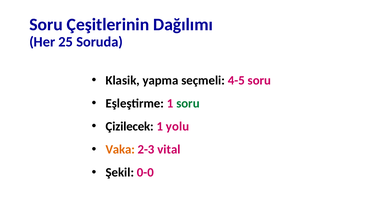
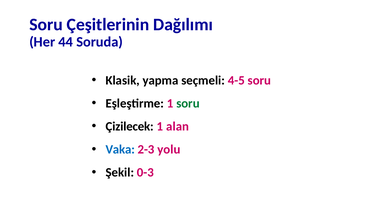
25: 25 -> 44 (66, 42)
yolu: yolu -> alan (178, 126)
Vaka colour: orange -> blue (120, 149)
vital: vital -> yolu (169, 149)
0-0: 0-0 -> 0-3 (145, 172)
